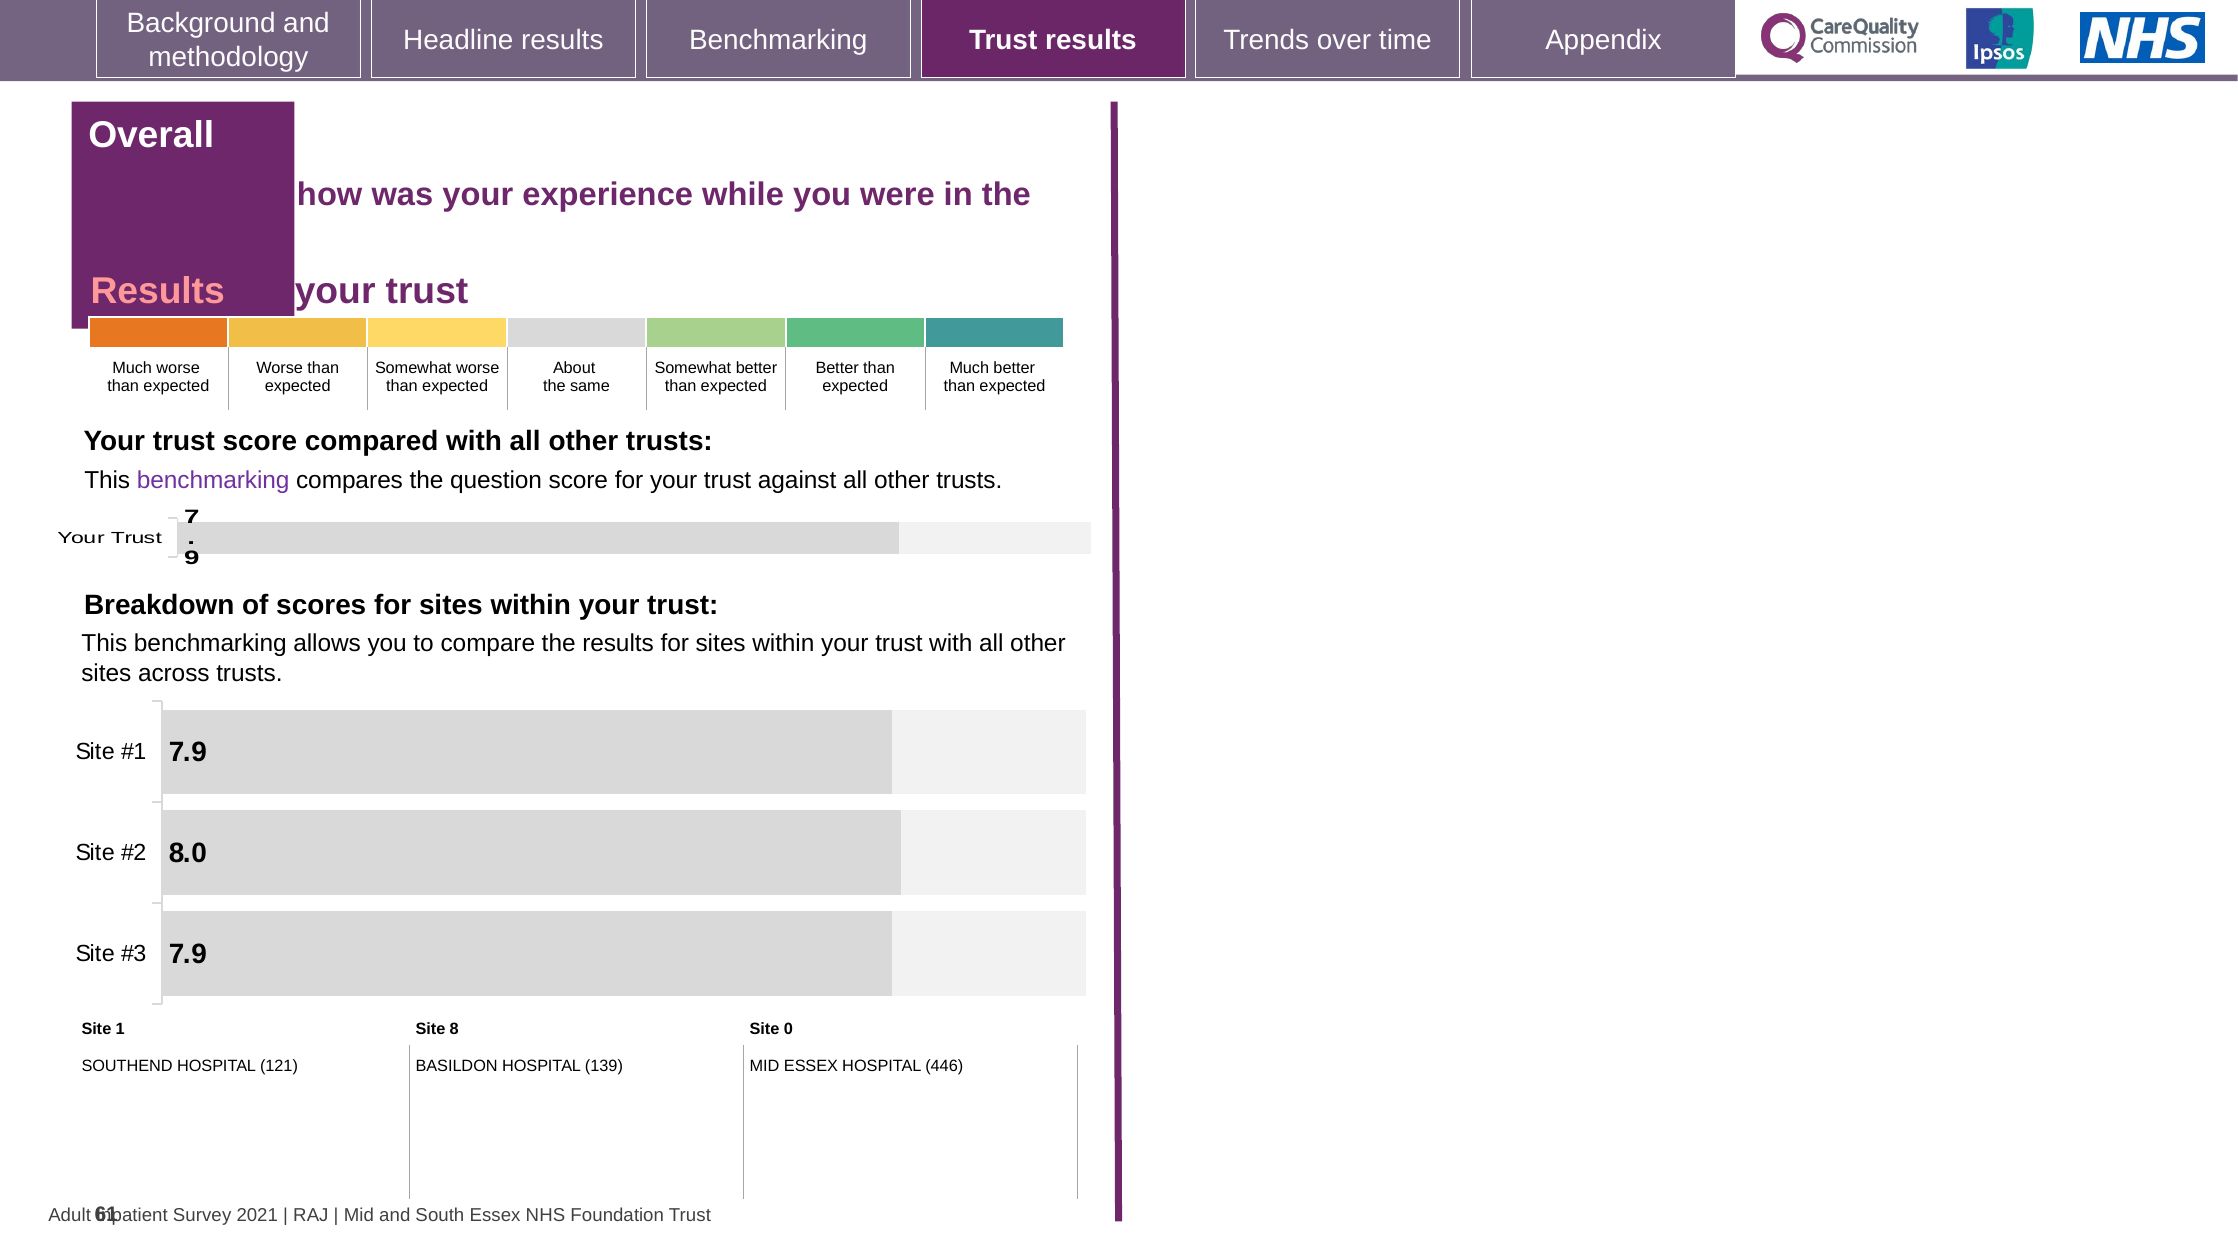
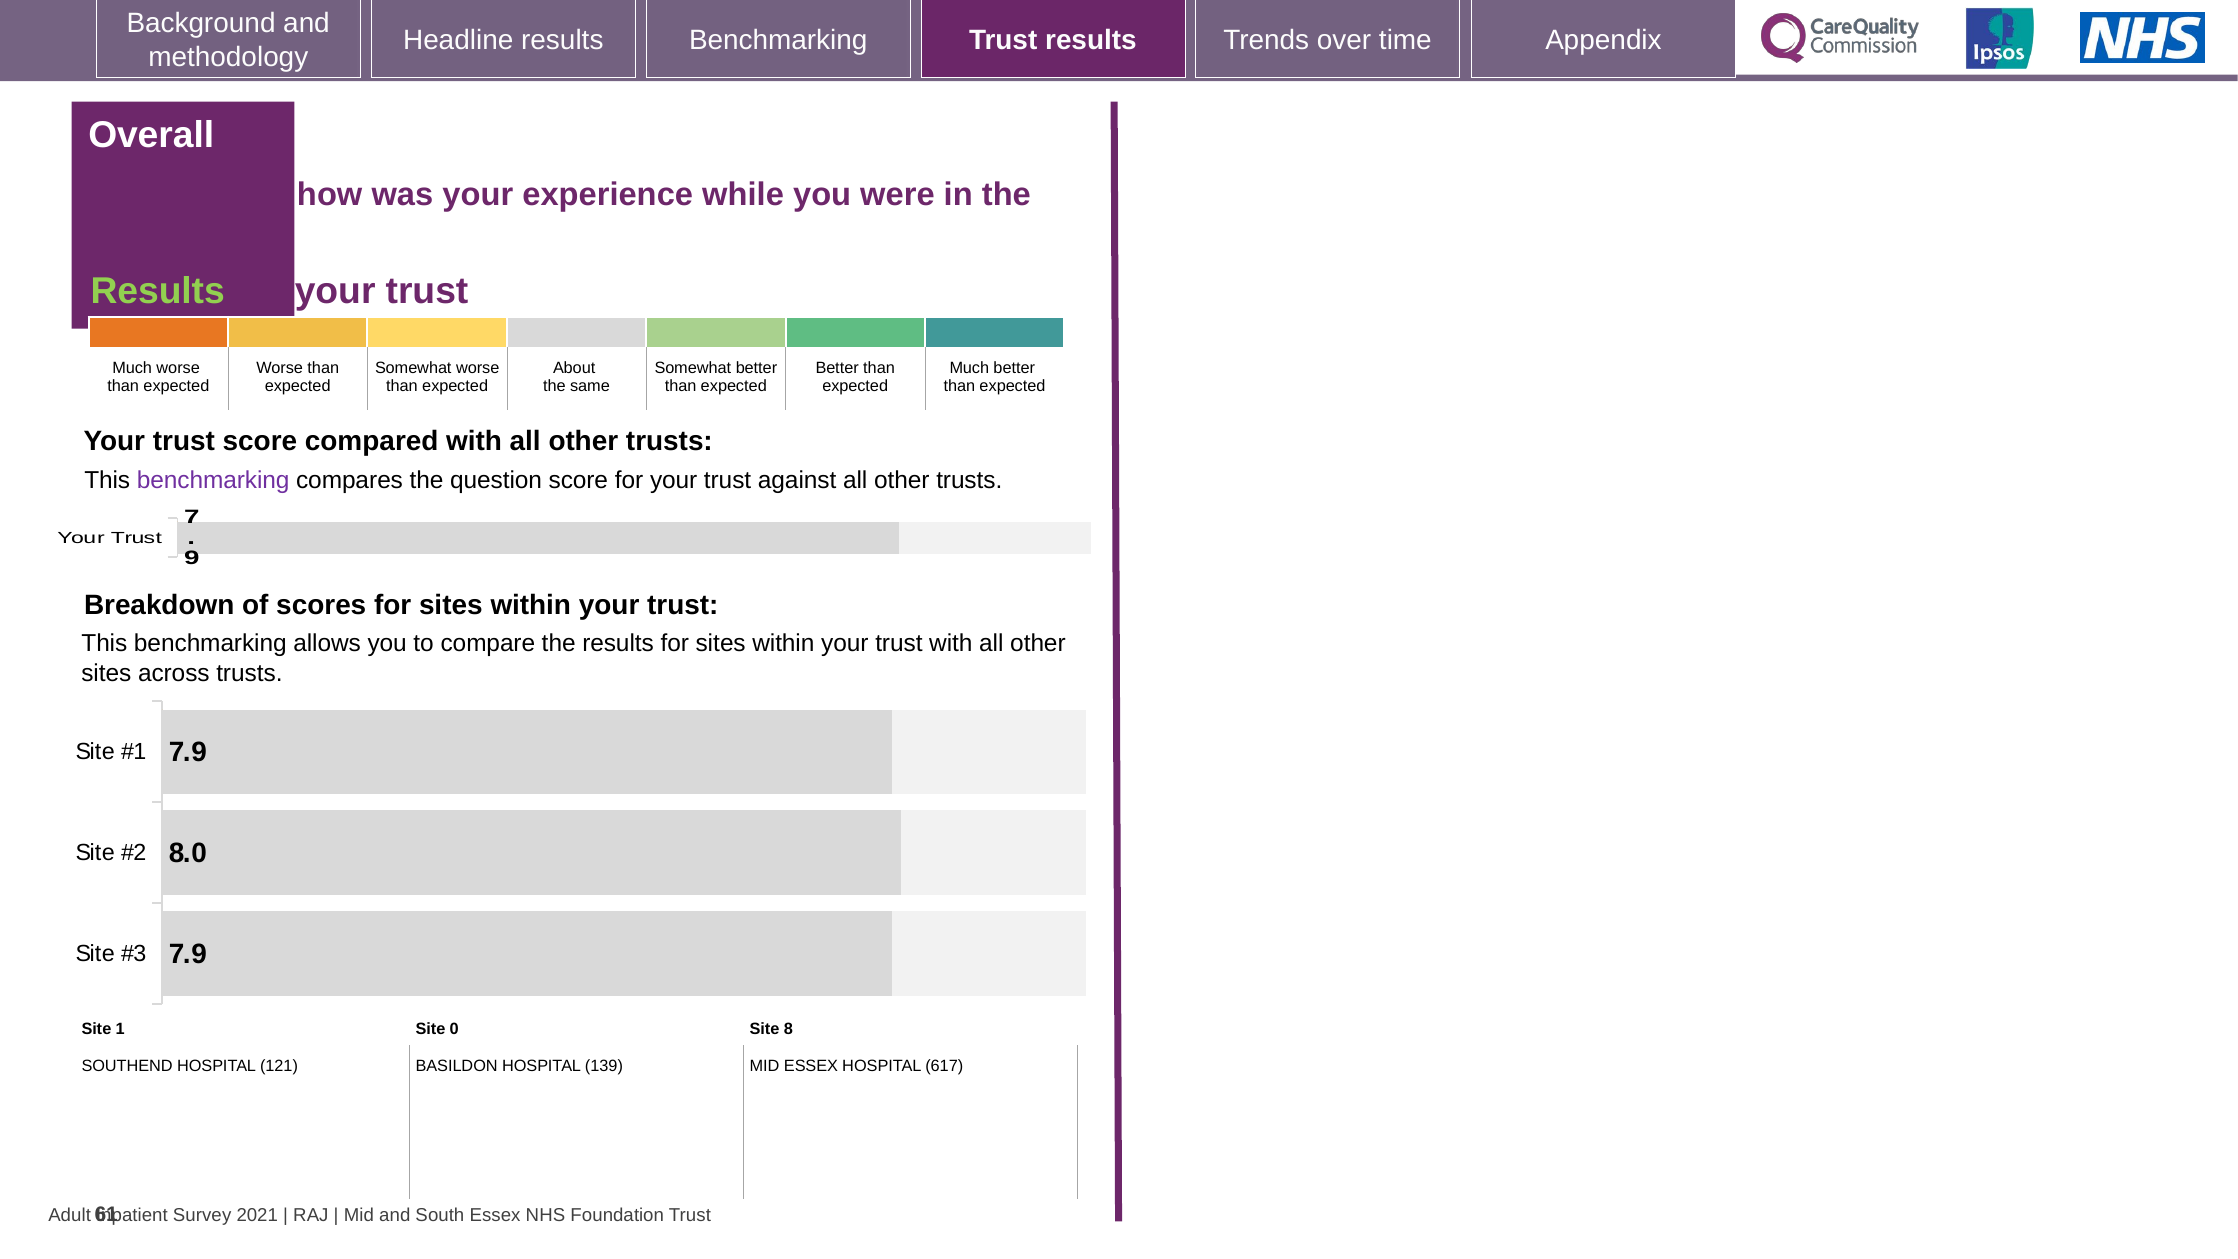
Results colour: pink -> light green (158, 291)
8: 8 -> 0 (454, 1029)
0: 0 -> 8 (788, 1029)
446: 446 -> 617 (944, 1066)
